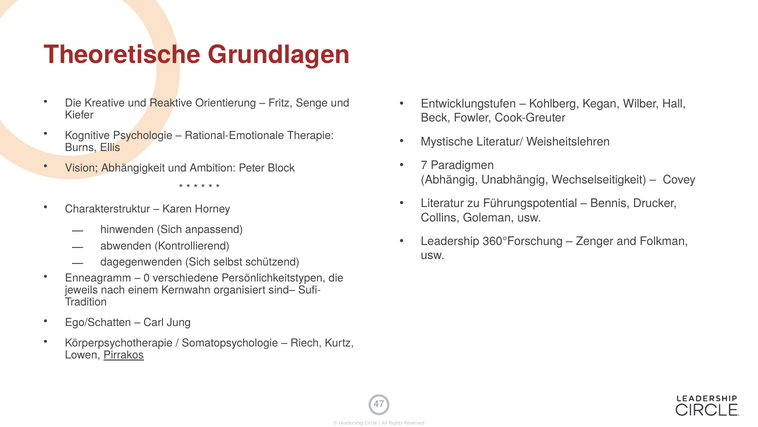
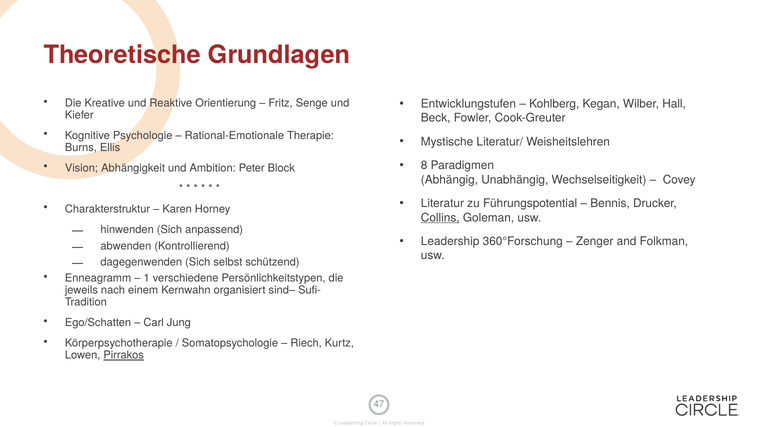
7: 7 -> 8 (424, 165)
Collins underline: none -> present (440, 217)
0: 0 -> 1 (147, 278)
